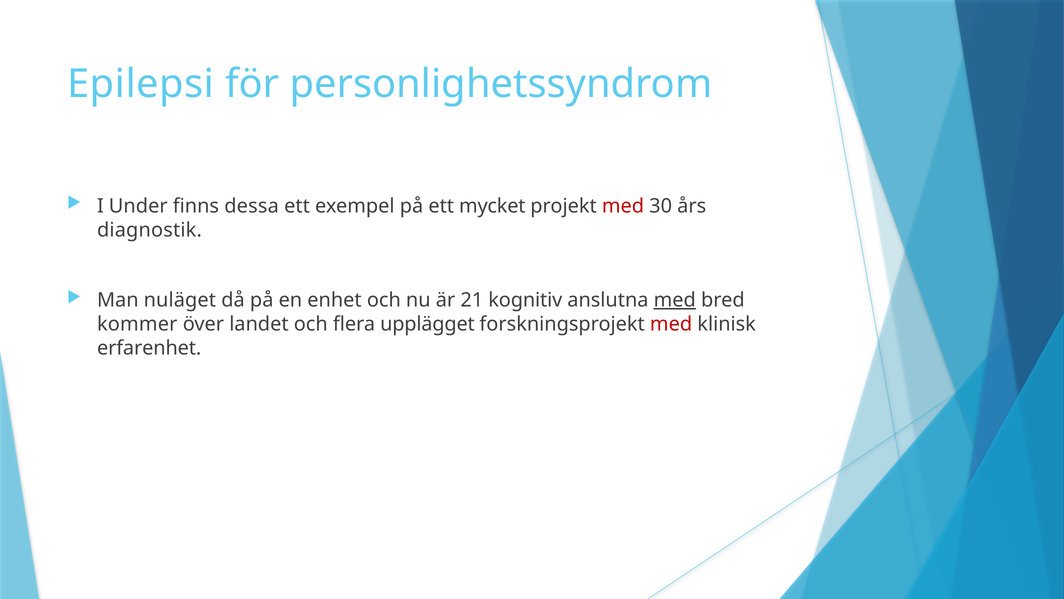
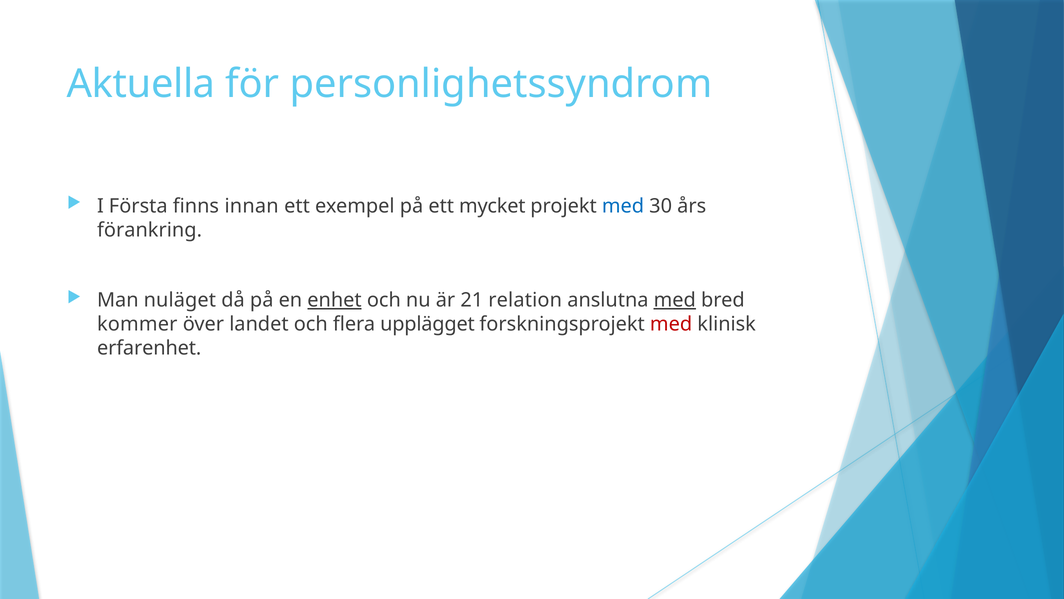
Epilepsi: Epilepsi -> Aktuella (141, 84)
Under: Under -> Första (138, 206)
dessa: dessa -> innan (252, 206)
med colour: red -> blue (623, 206)
diagnostik: diagnostik -> förankring (150, 230)
enhet underline: none -> present (335, 300)
kognitiv: kognitiv -> relation (525, 300)
